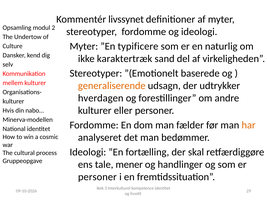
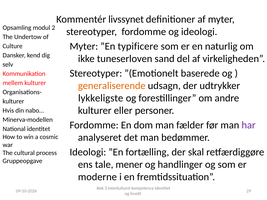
karaktertræk: karaktertræk -> tuneserloven (125, 59)
hverdagen: hverdagen -> lykkeligste (101, 98)
har colour: orange -> purple (249, 125)
personer: personer -> moderne (97, 177)
